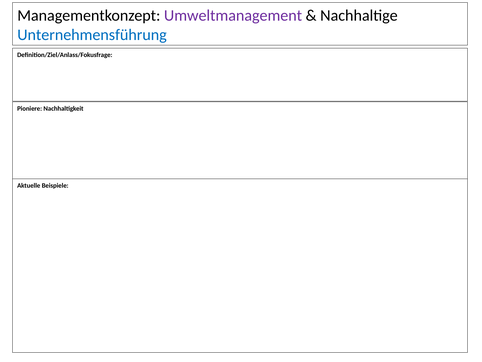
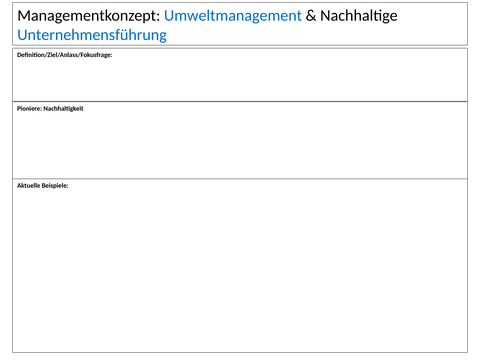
Umweltmanagement colour: purple -> blue (233, 16)
